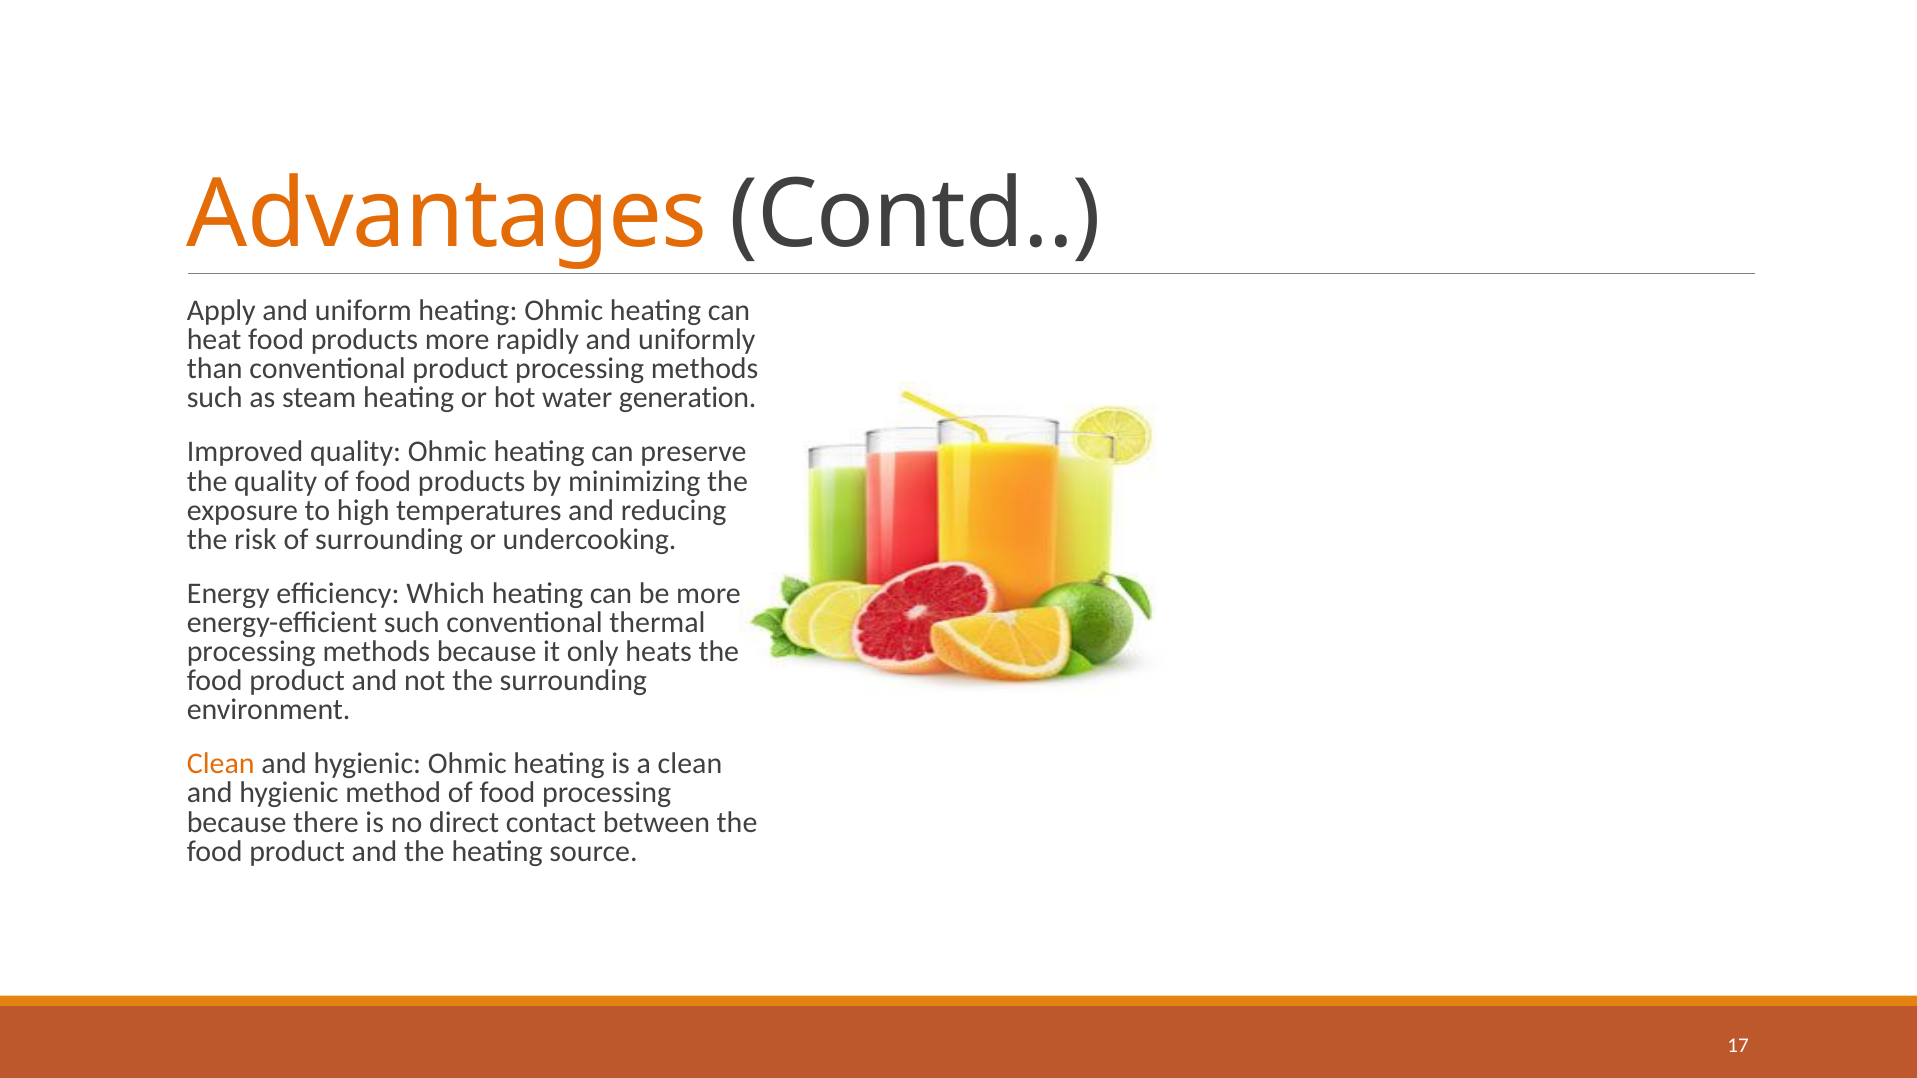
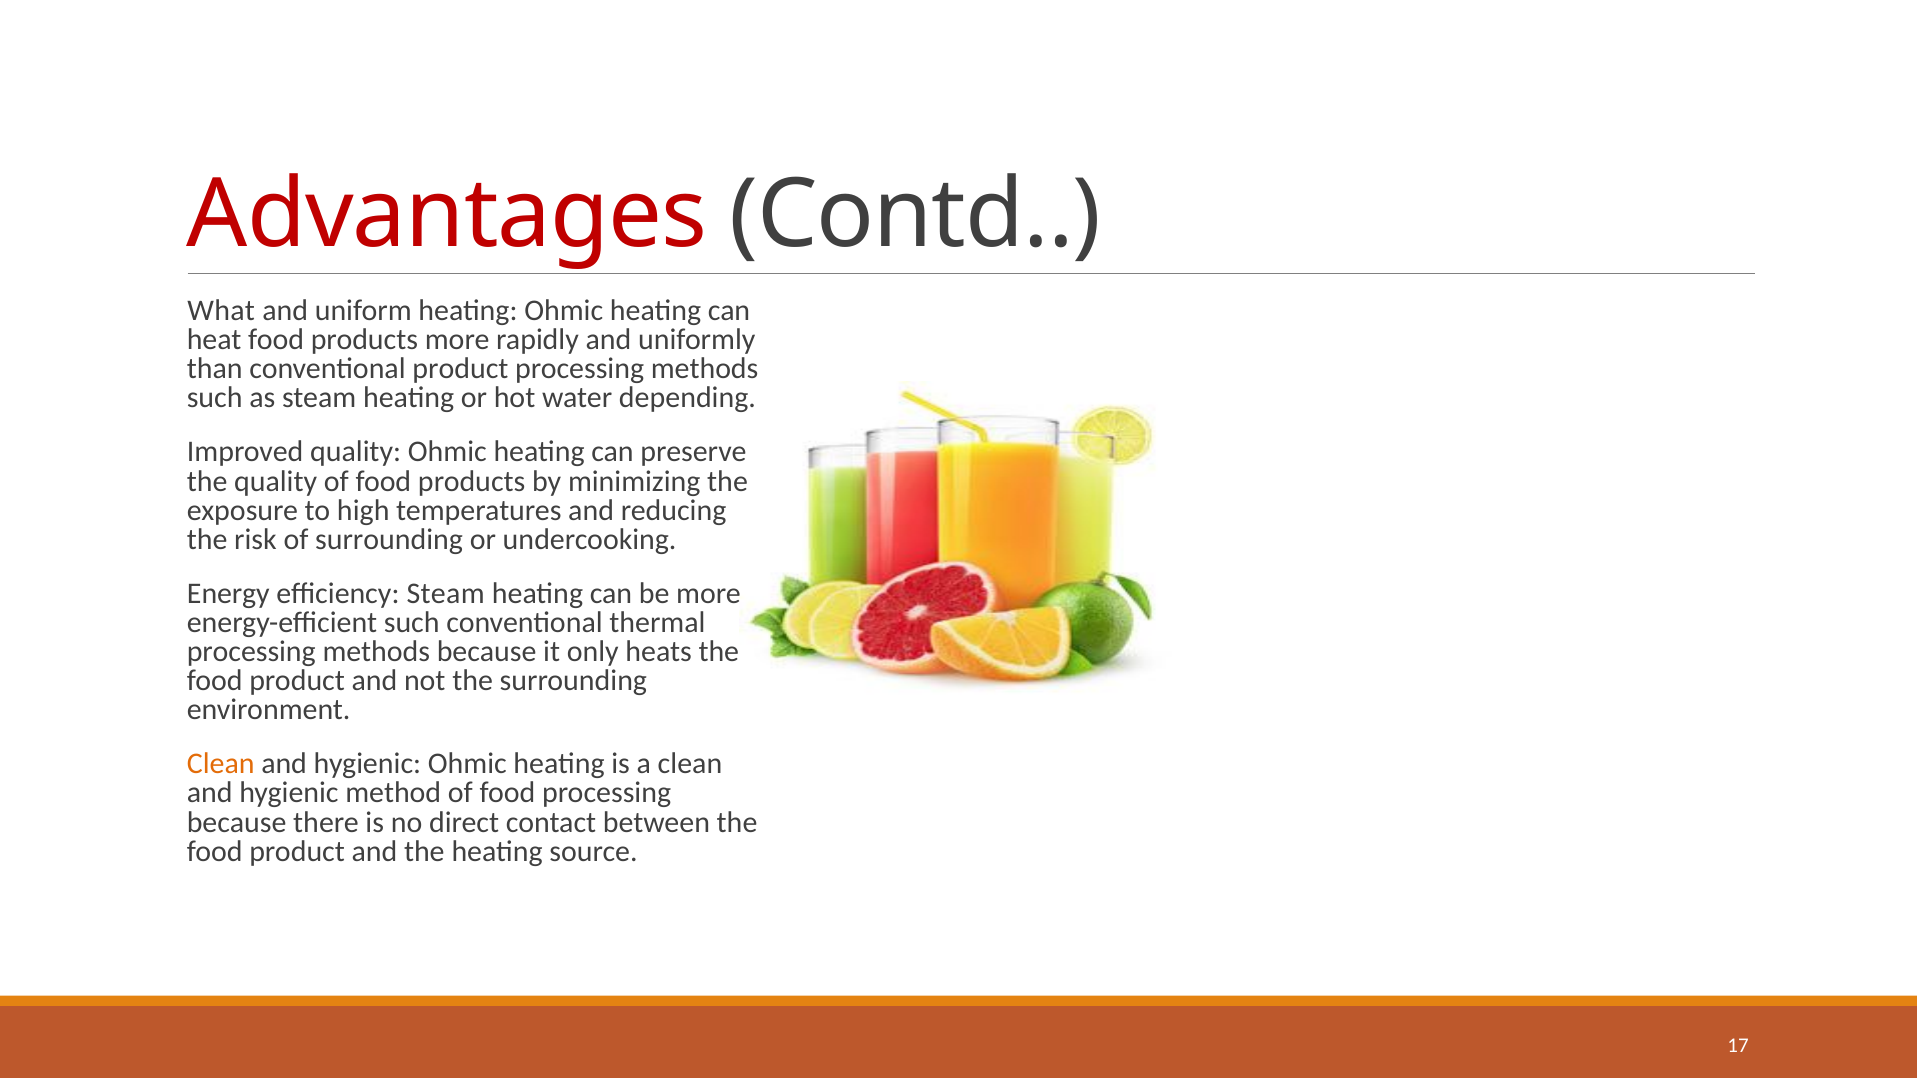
Advantages colour: orange -> red (447, 215)
Apply: Apply -> What (221, 311)
generation: generation -> depending (687, 398)
efficiency Which: Which -> Steam (446, 594)
